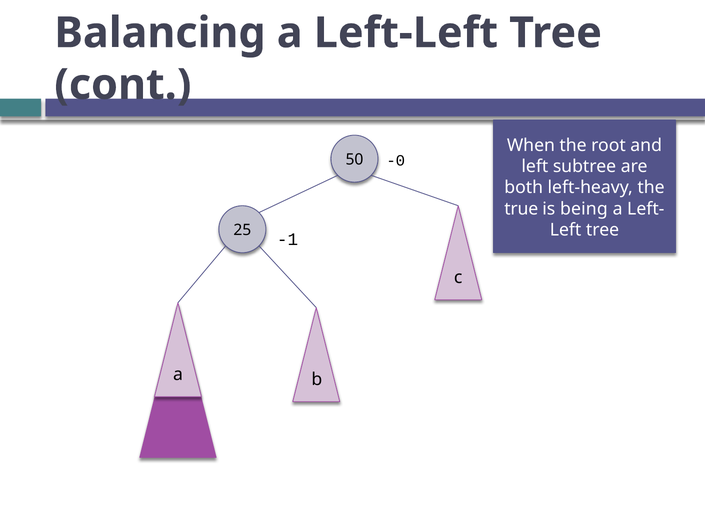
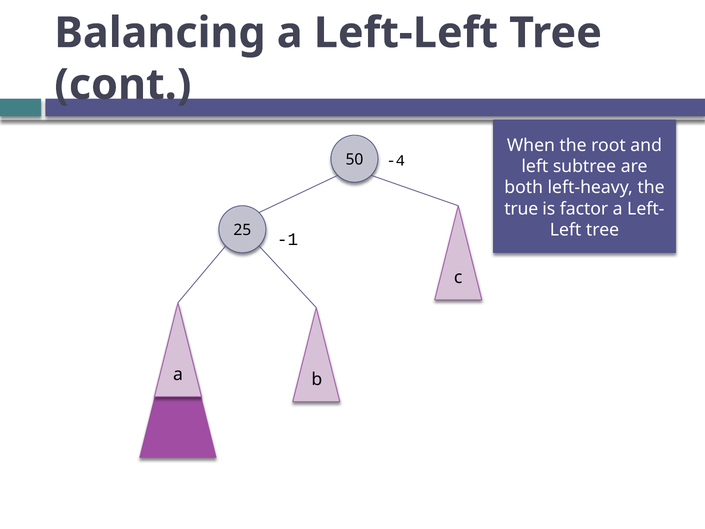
-0: -0 -> -4 (396, 161)
being: being -> factor (584, 209)
